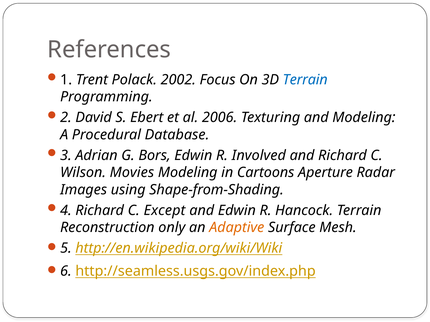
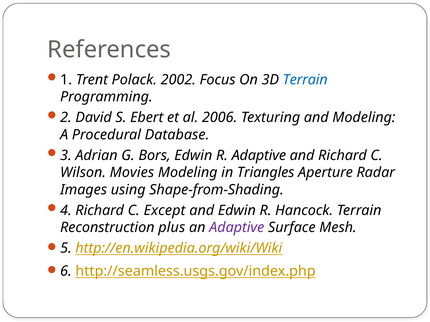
R Involved: Involved -> Adaptive (259, 156)
Cartoons: Cartoons -> Triangles (266, 173)
only: only -> plus (172, 228)
Adaptive colour: orange -> purple (237, 228)
